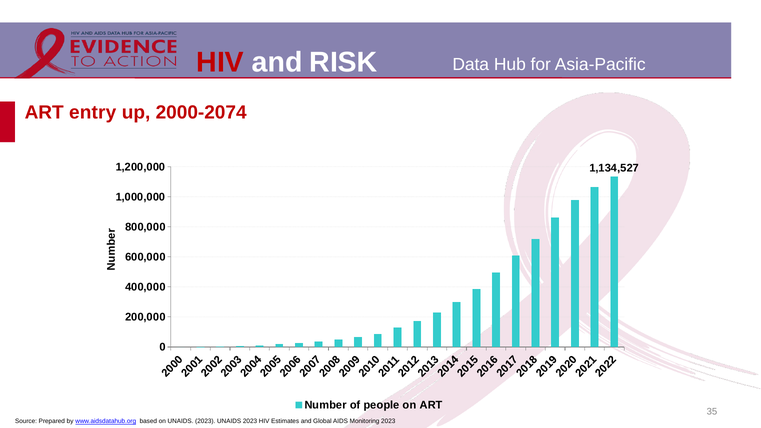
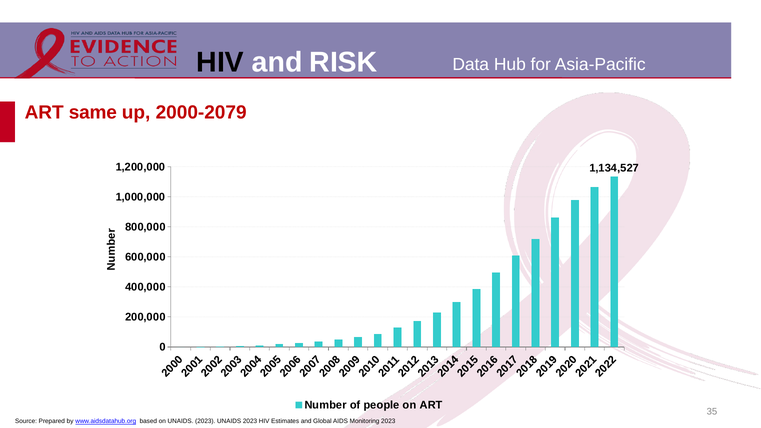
HIV colour: red -> black (220, 62)
entry: entry -> same (93, 112)
2000-2074: 2000-2074 -> 2000-2079 (201, 112)
